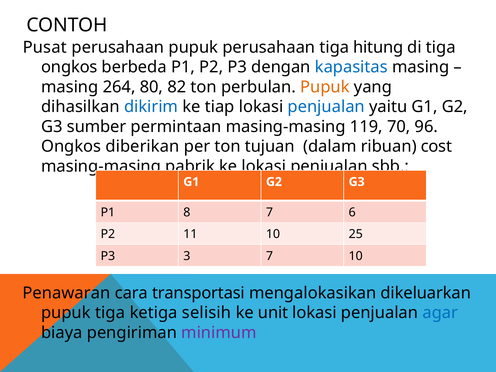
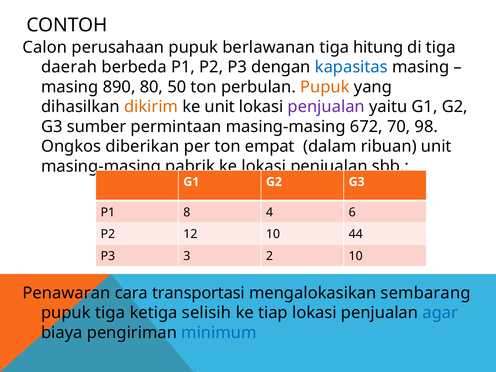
Pusat: Pusat -> Calon (45, 47)
pupuk perusahaan: perusahaan -> berlawanan (269, 47)
ongkos: ongkos -> daerah (69, 67)
264: 264 -> 890 (119, 87)
82: 82 -> 50 (177, 87)
dikirim colour: blue -> orange (151, 107)
ke tiap: tiap -> unit (220, 107)
penjualan colour: blue -> purple (326, 107)
119: 119 -> 672 (366, 127)
96: 96 -> 98 (426, 127)
tujuan: tujuan -> empat (270, 146)
ribuan cost: cost -> unit (436, 146)
8 7: 7 -> 4 (269, 212)
11: 11 -> 12 (190, 234)
25: 25 -> 44 (356, 234)
3 7: 7 -> 2 (269, 256)
dikeluarkan: dikeluarkan -> sembarang (426, 293)
unit: unit -> tiap (273, 313)
minimum colour: purple -> blue (219, 333)
